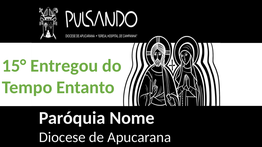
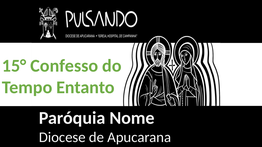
Entregou: Entregou -> Confesso (64, 66)
